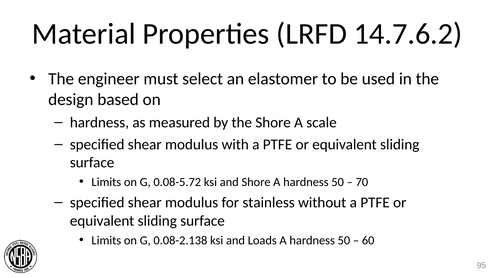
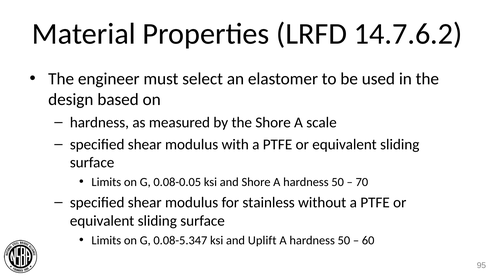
0.08-5.72: 0.08-5.72 -> 0.08-0.05 (177, 182)
0.08-2.138: 0.08-2.138 -> 0.08-5.347 (180, 241)
Loads: Loads -> Uplift (262, 241)
